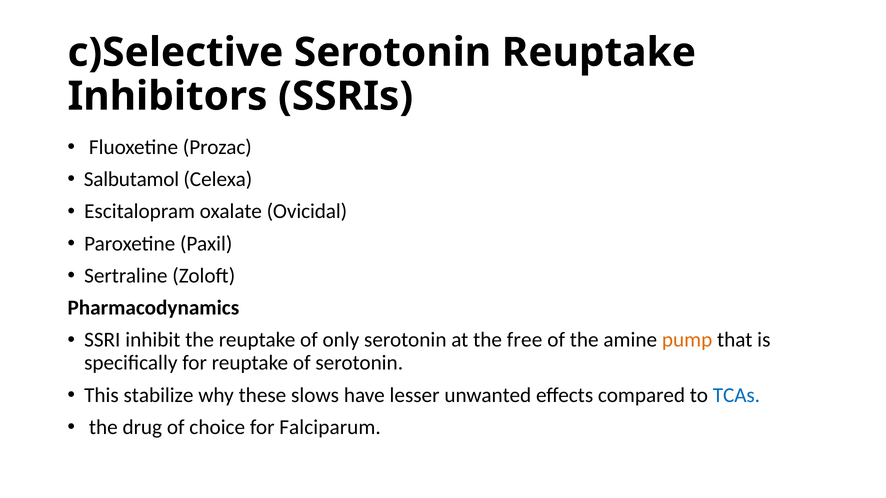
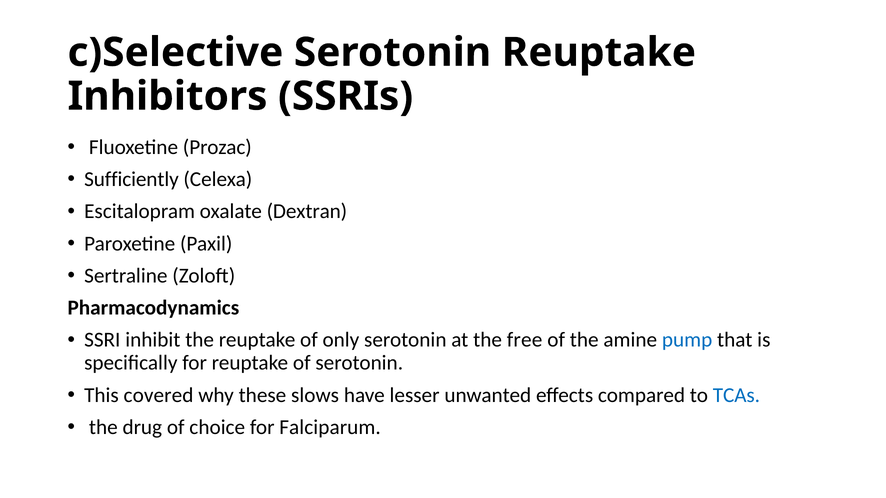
Salbutamol: Salbutamol -> Sufficiently (131, 179)
Ovicidal: Ovicidal -> Dextran (307, 212)
pump colour: orange -> blue (687, 340)
stabilize: stabilize -> covered (158, 395)
